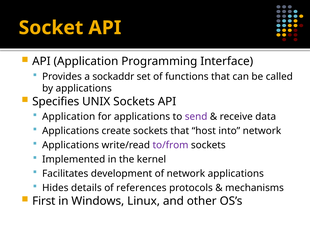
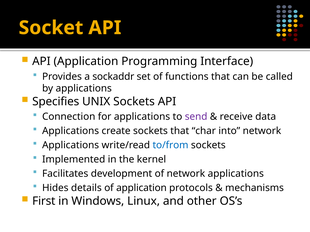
Application: Application -> Connection (69, 117)
host: host -> char (204, 131)
to/from colour: purple -> blue (170, 145)
of references: references -> application (141, 188)
